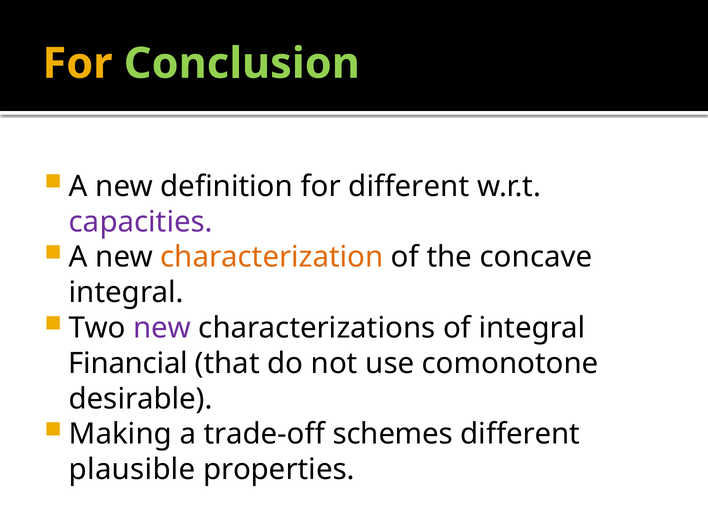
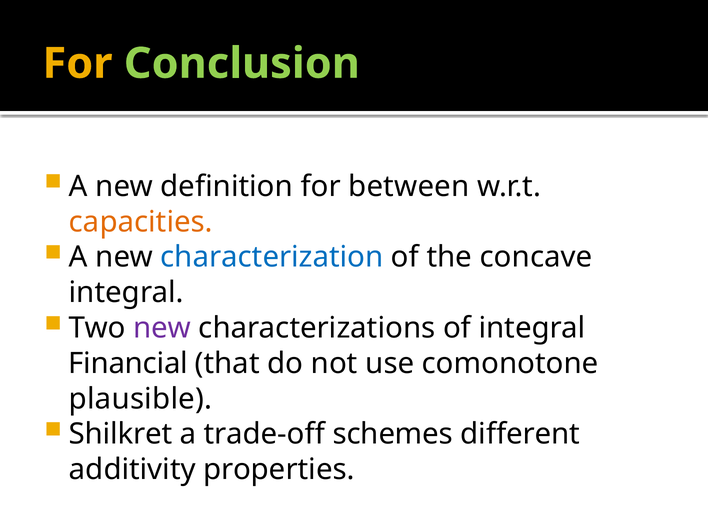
for different: different -> between (409, 186)
capacities colour: purple -> orange (141, 222)
characterization colour: orange -> blue (272, 257)
desirable: desirable -> plausible (141, 399)
Making: Making -> Shilkret (121, 434)
plausible: plausible -> additivity (132, 470)
